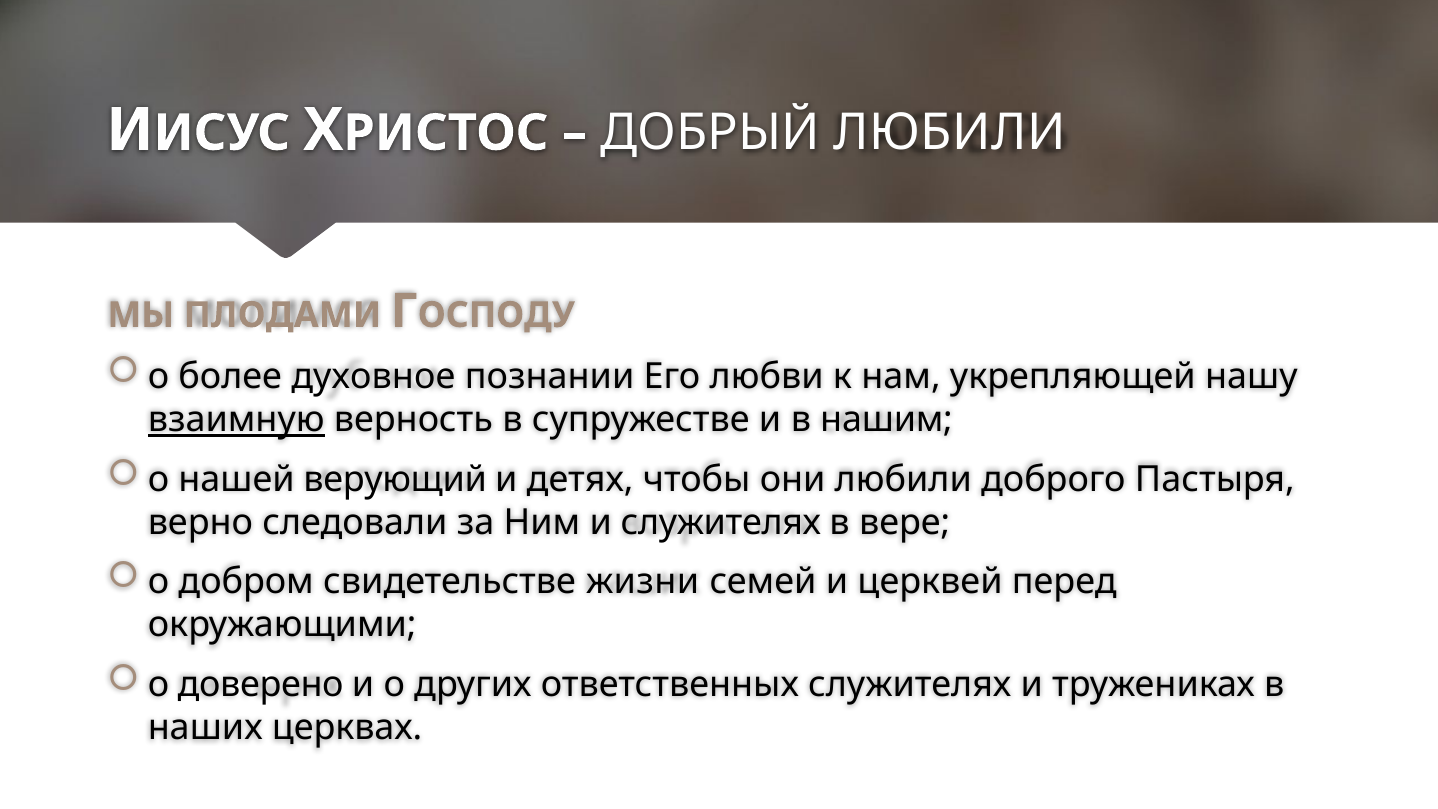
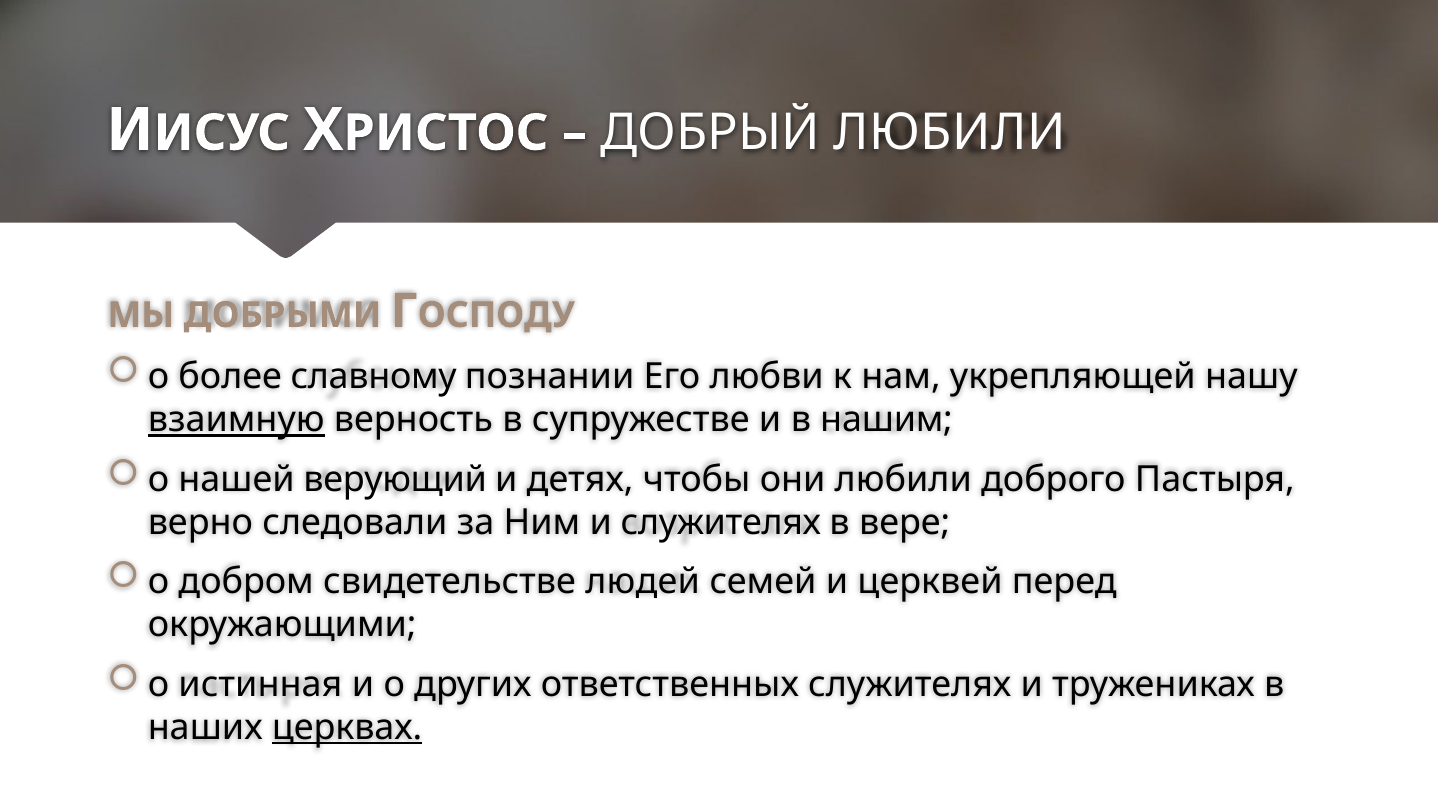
ПЛОДАМИ: ПЛОДАМИ -> ДОБРЫМИ (282, 315)
духовное: духовное -> славному (374, 377)
жизни: жизни -> людей (643, 582)
доверено: доверено -> истинная (260, 684)
церквах underline: none -> present (347, 727)
